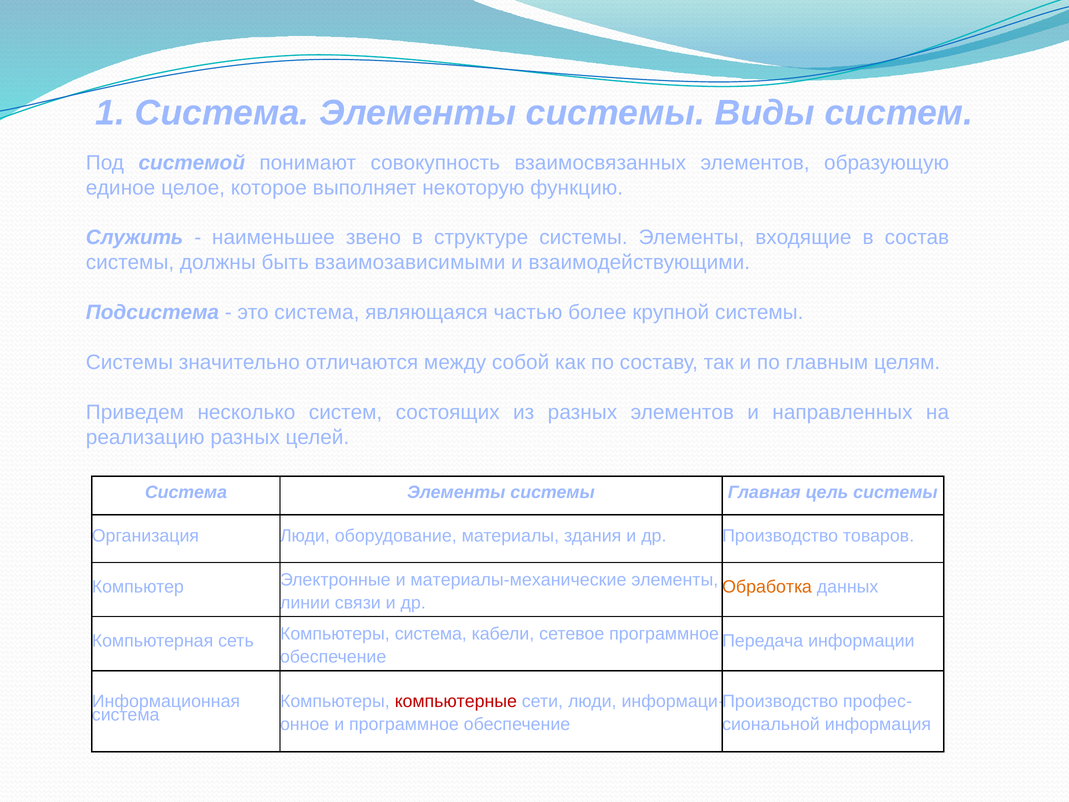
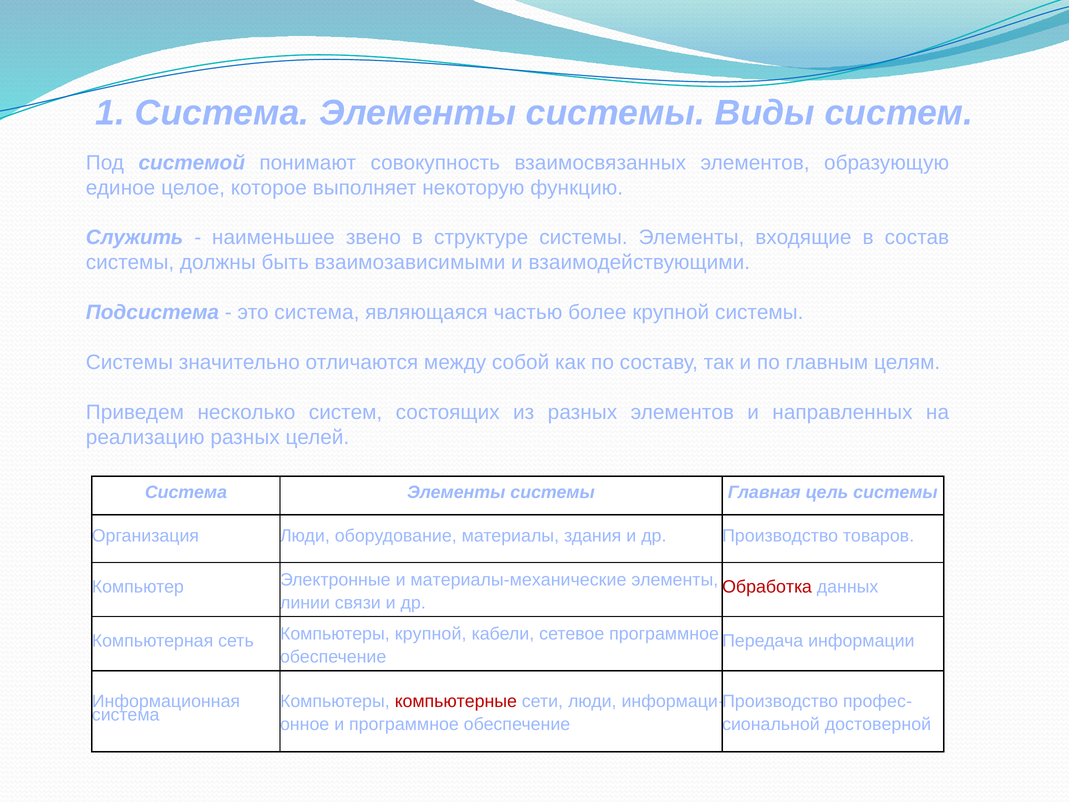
Обработка colour: orange -> red (767, 586)
Компьютеры система: система -> крупной (431, 634)
информация: информация -> достоверной (878, 724)
